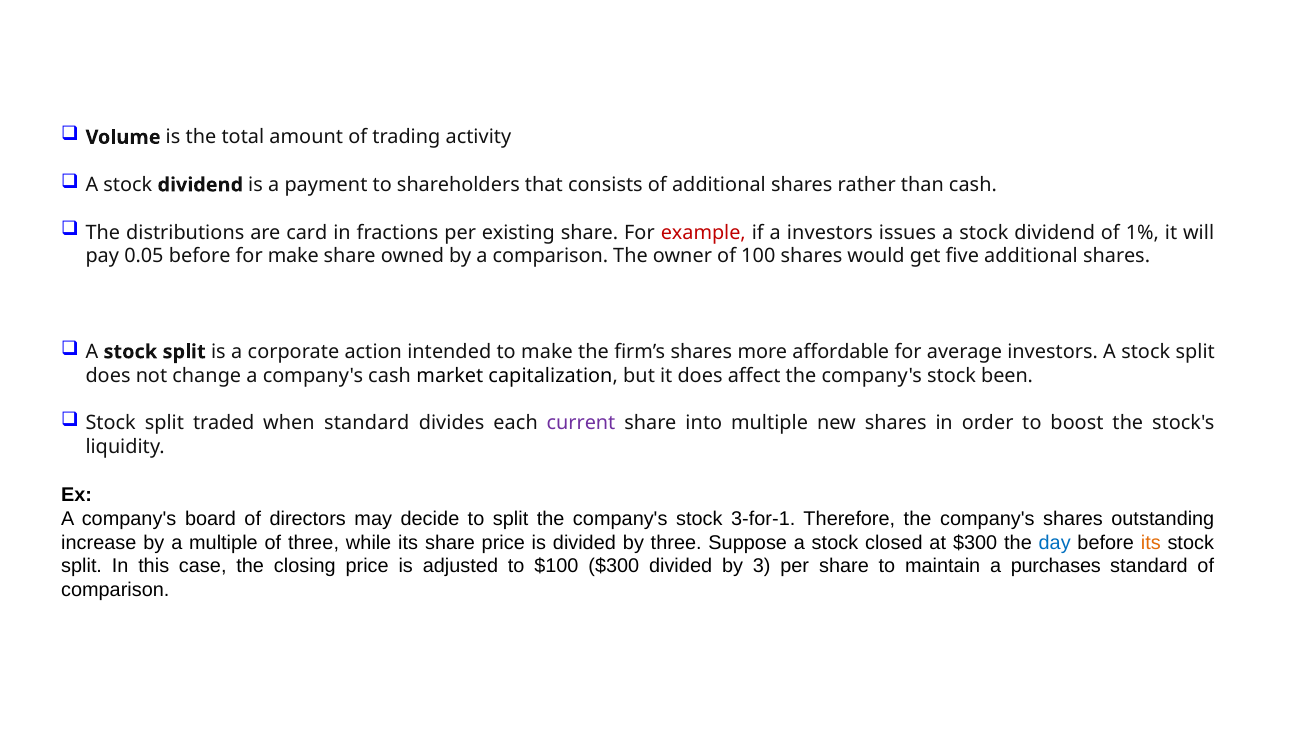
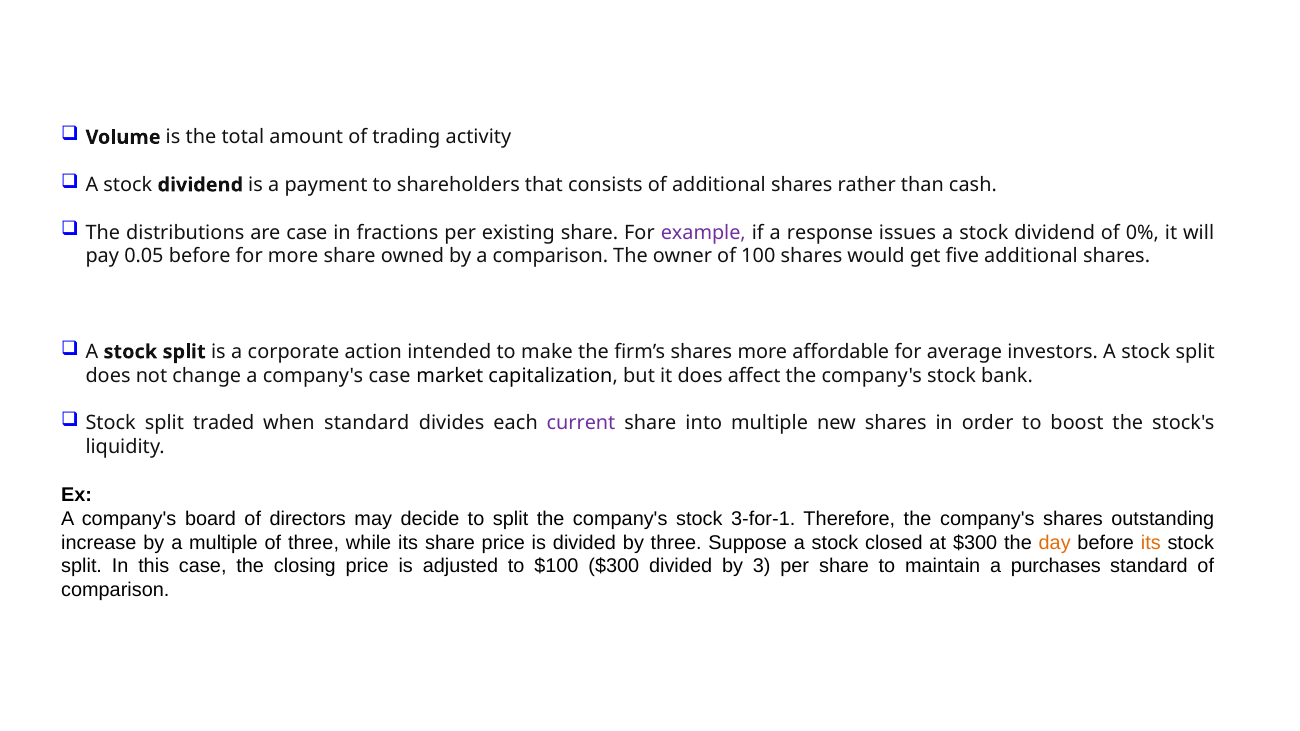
are card: card -> case (307, 233)
example colour: red -> purple (703, 233)
a investors: investors -> response (830, 233)
1%: 1% -> 0% (1142, 233)
for make: make -> more (293, 257)
company's cash: cash -> case (389, 376)
been: been -> bank (1007, 376)
day colour: blue -> orange (1055, 543)
